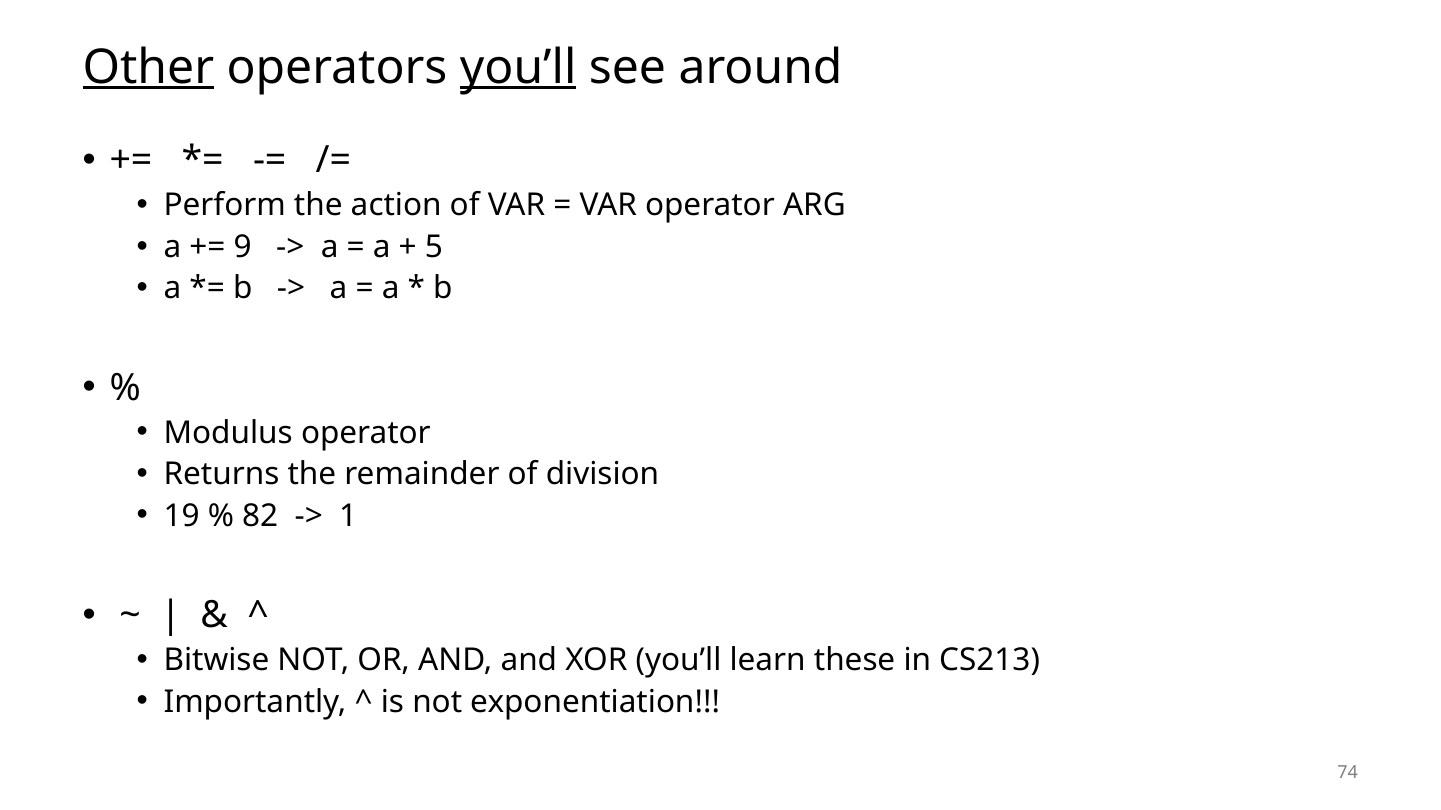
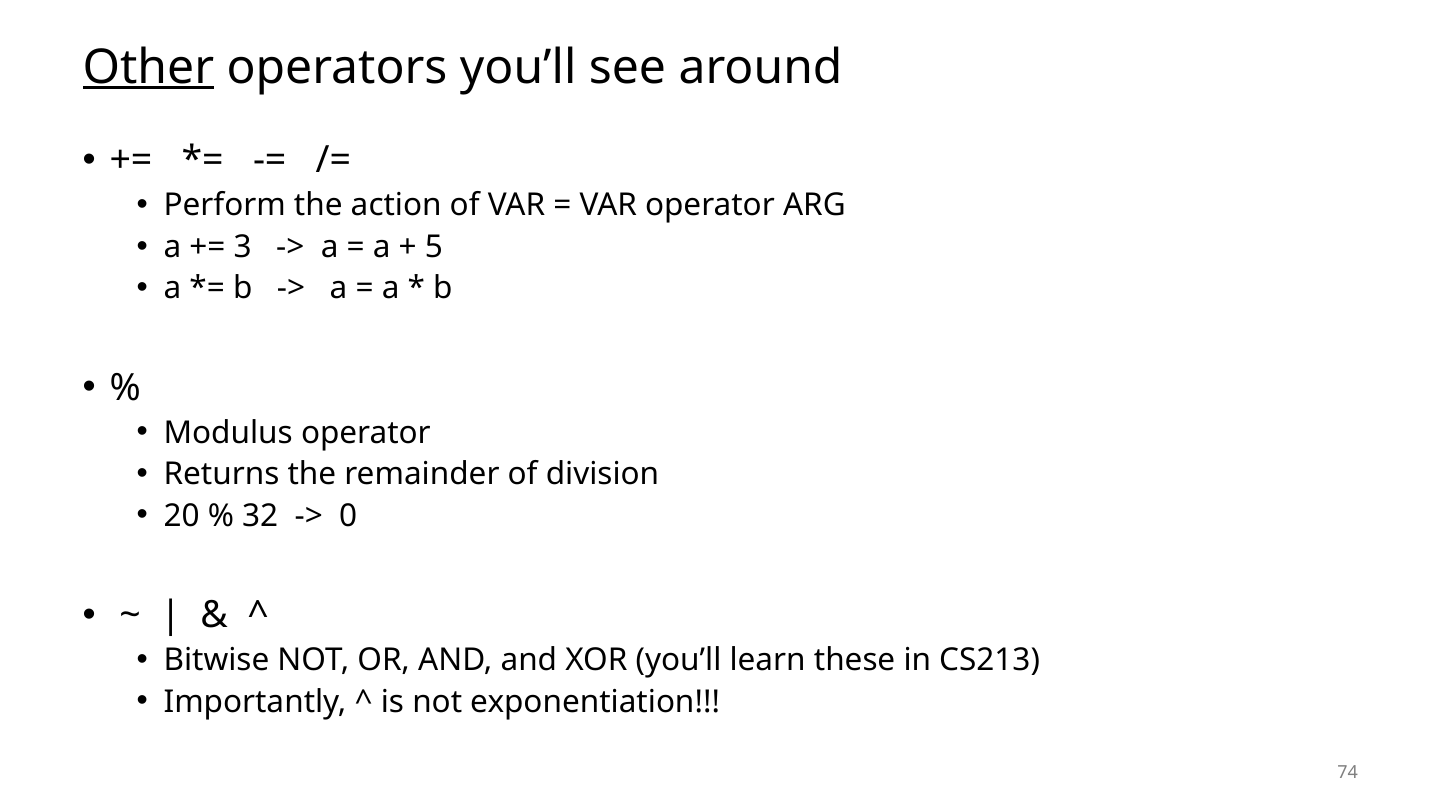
you’ll underline: present -> none (518, 67)
9: 9 -> 3 (243, 247)
19: 19 -> 20 (182, 516)
82: 82 -> 32 (260, 516)
1: 1 -> 0 (348, 516)
